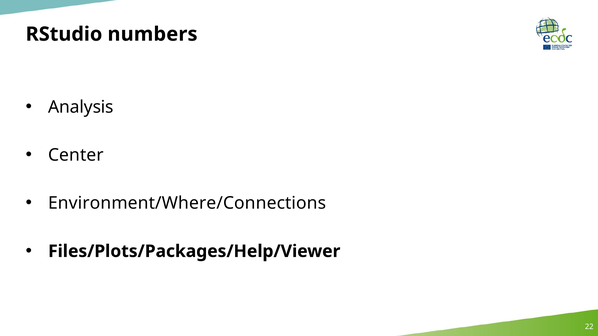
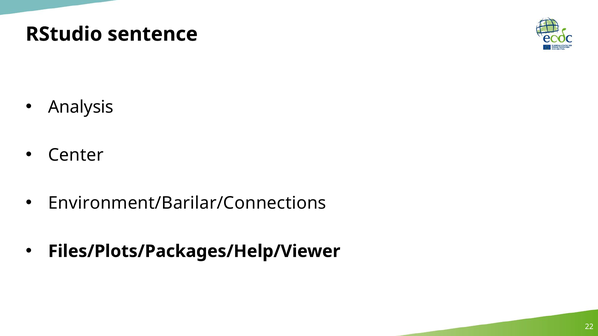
numbers: numbers -> sentence (153, 34)
Environment/Where/Connections: Environment/Where/Connections -> Environment/Barilar/Connections (187, 203)
